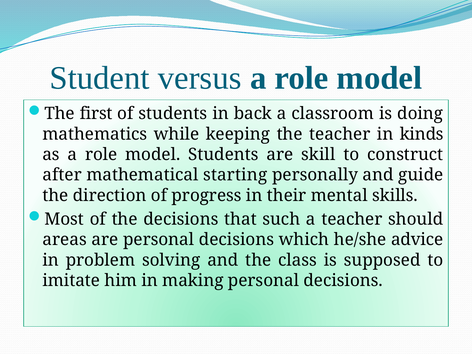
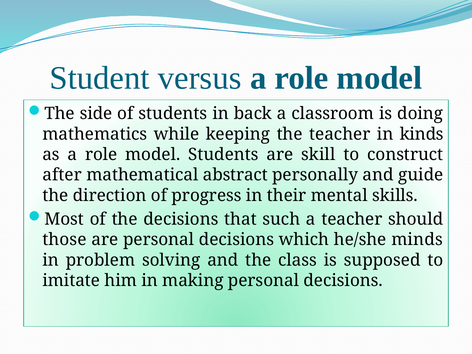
first: first -> side (96, 114)
starting: starting -> abstract (235, 175)
areas: areas -> those (65, 240)
advice: advice -> minds (417, 240)
